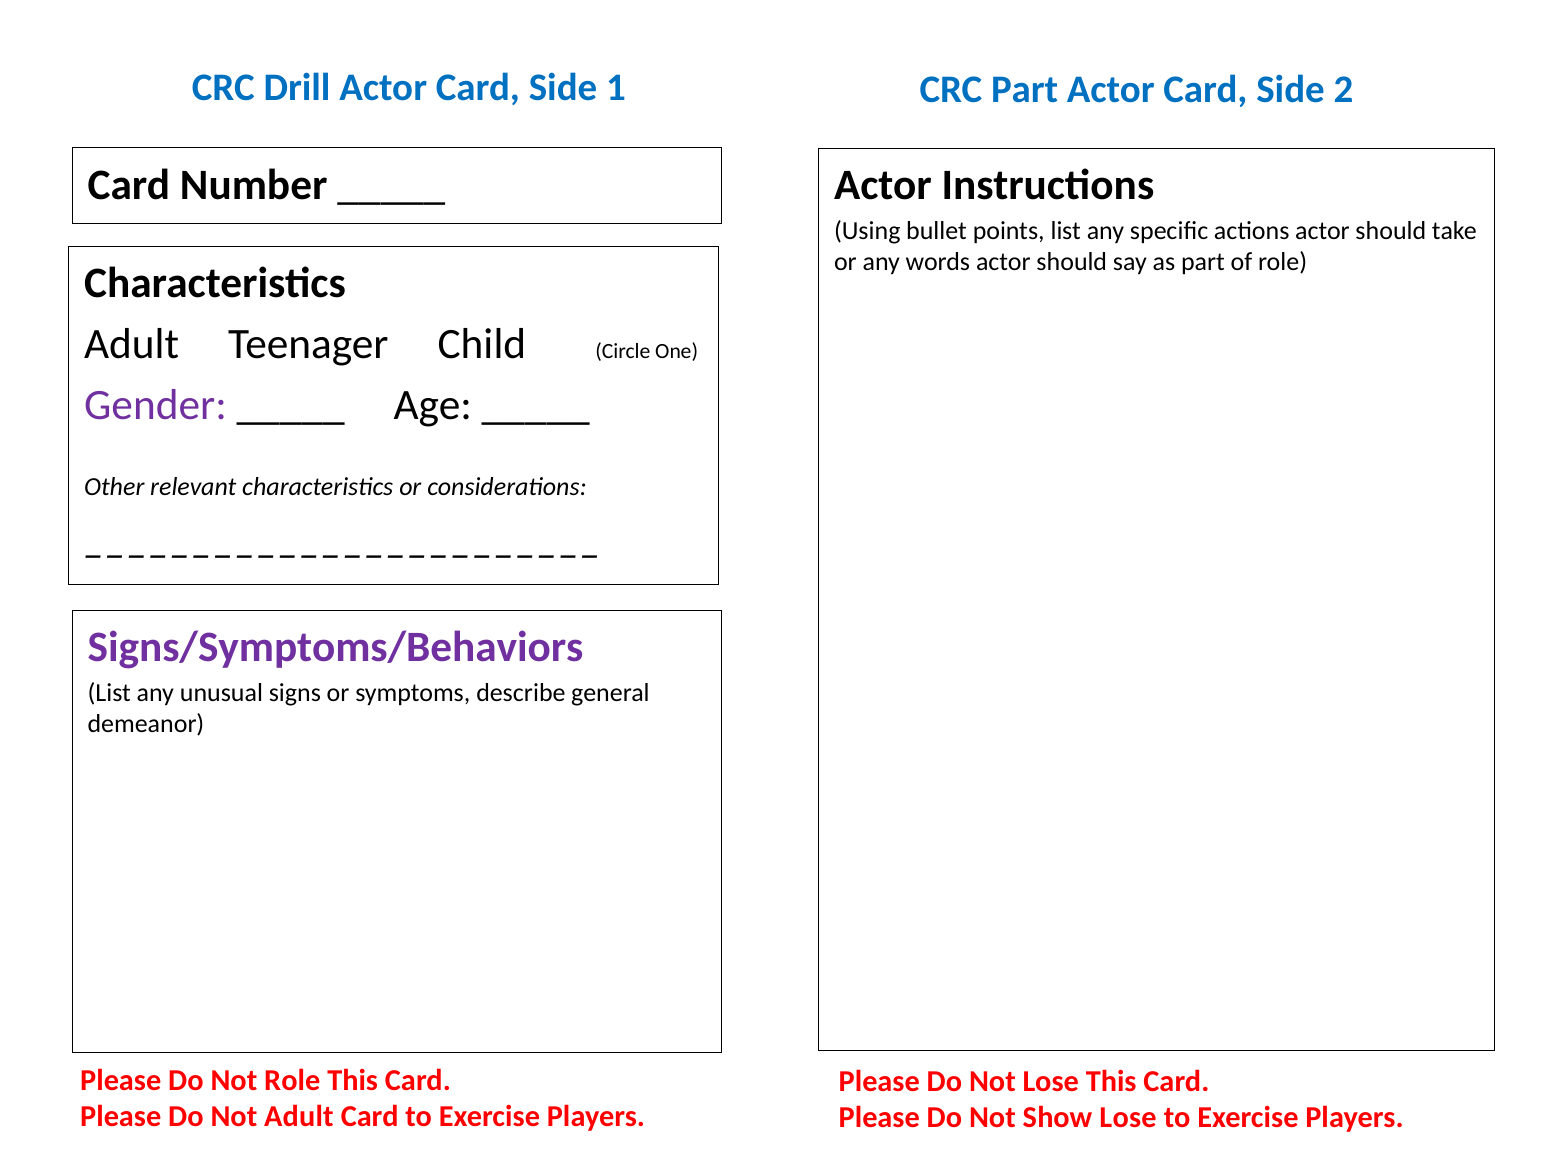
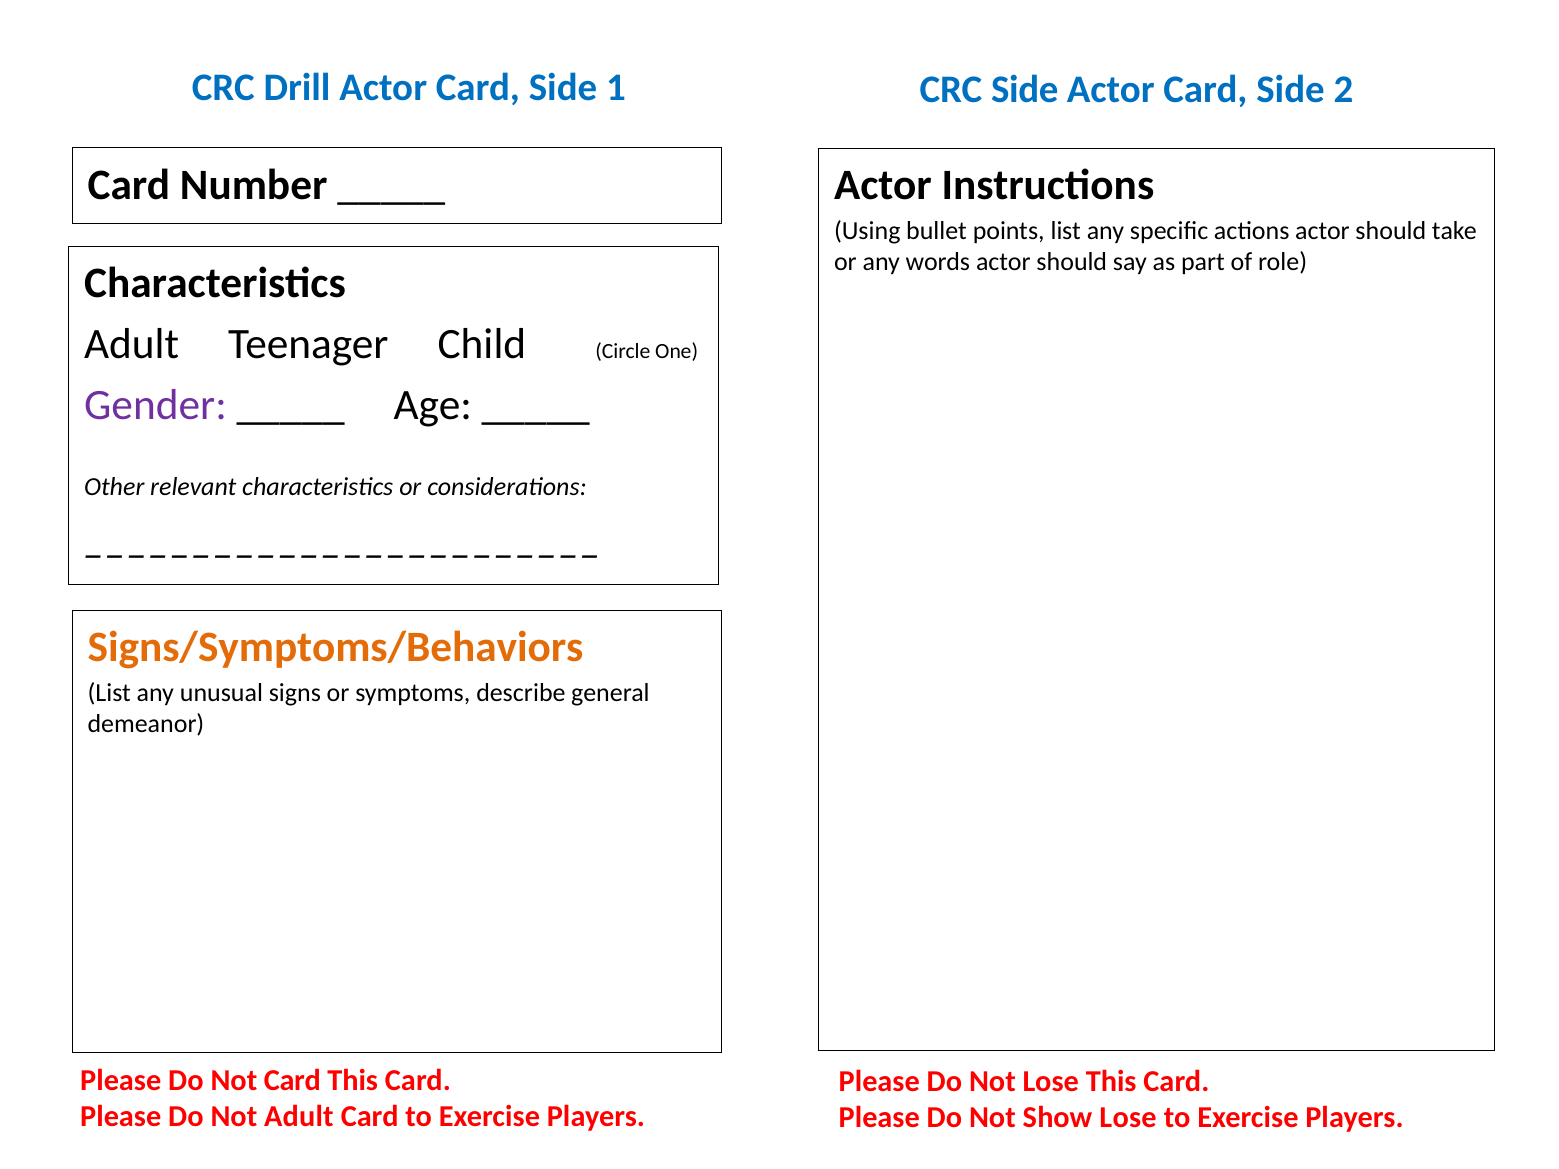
CRC Part: Part -> Side (1025, 90)
Signs/Symptoms/Behaviors colour: purple -> orange (336, 647)
Not Role: Role -> Card (292, 1080)
